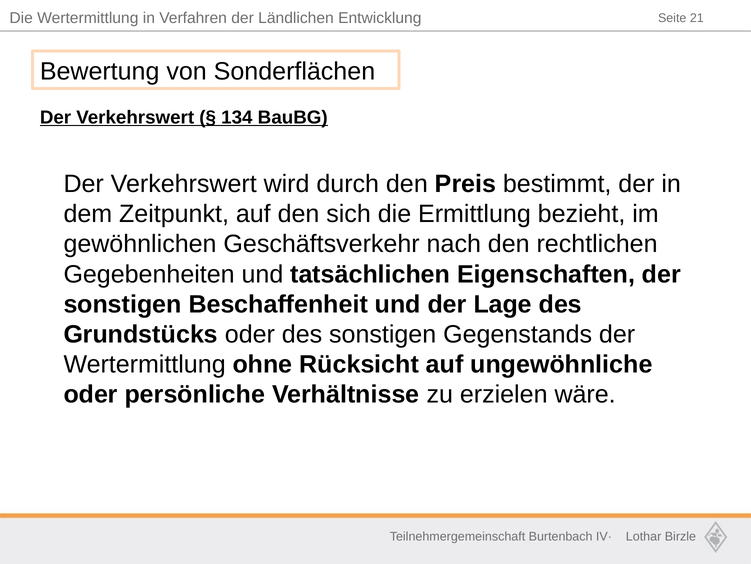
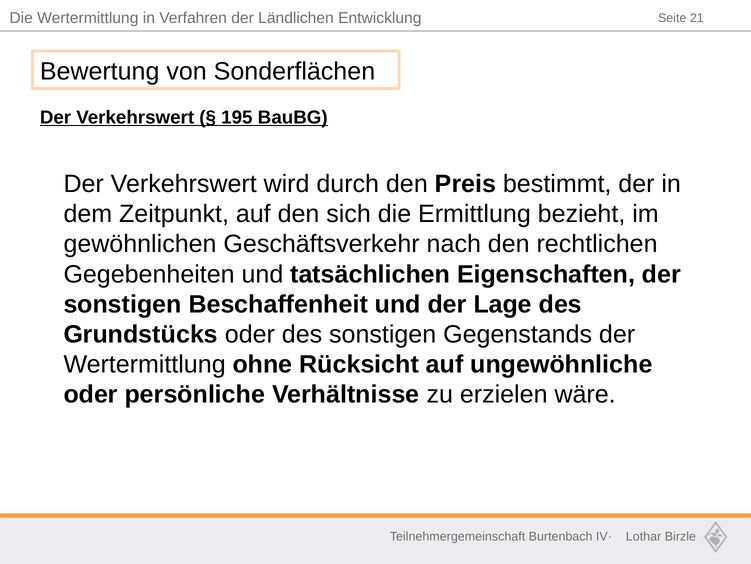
134: 134 -> 195 (237, 117)
